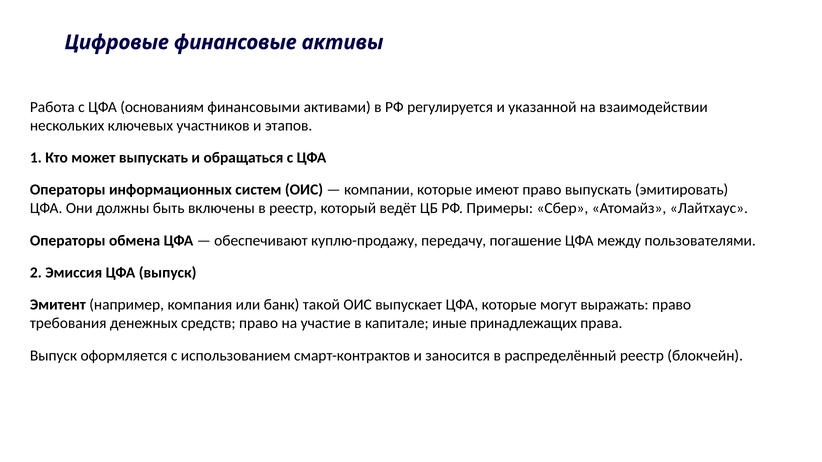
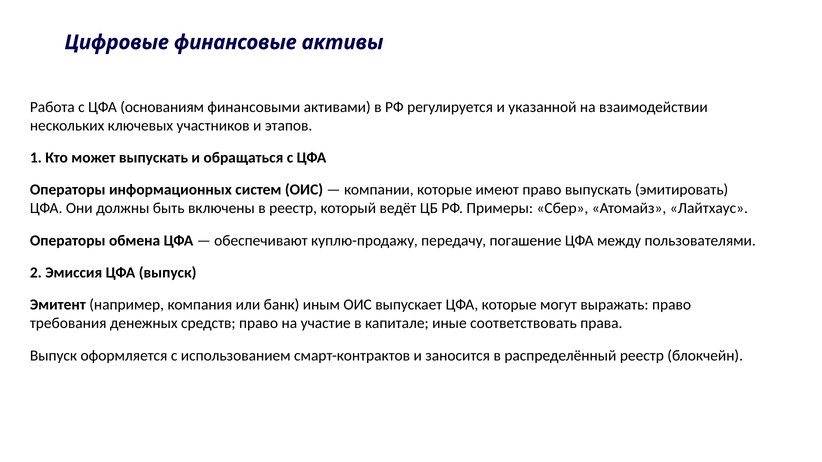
такой: такой -> иным (321, 305)
принадлежащих: принадлежащих -> соответствовать (523, 324)
